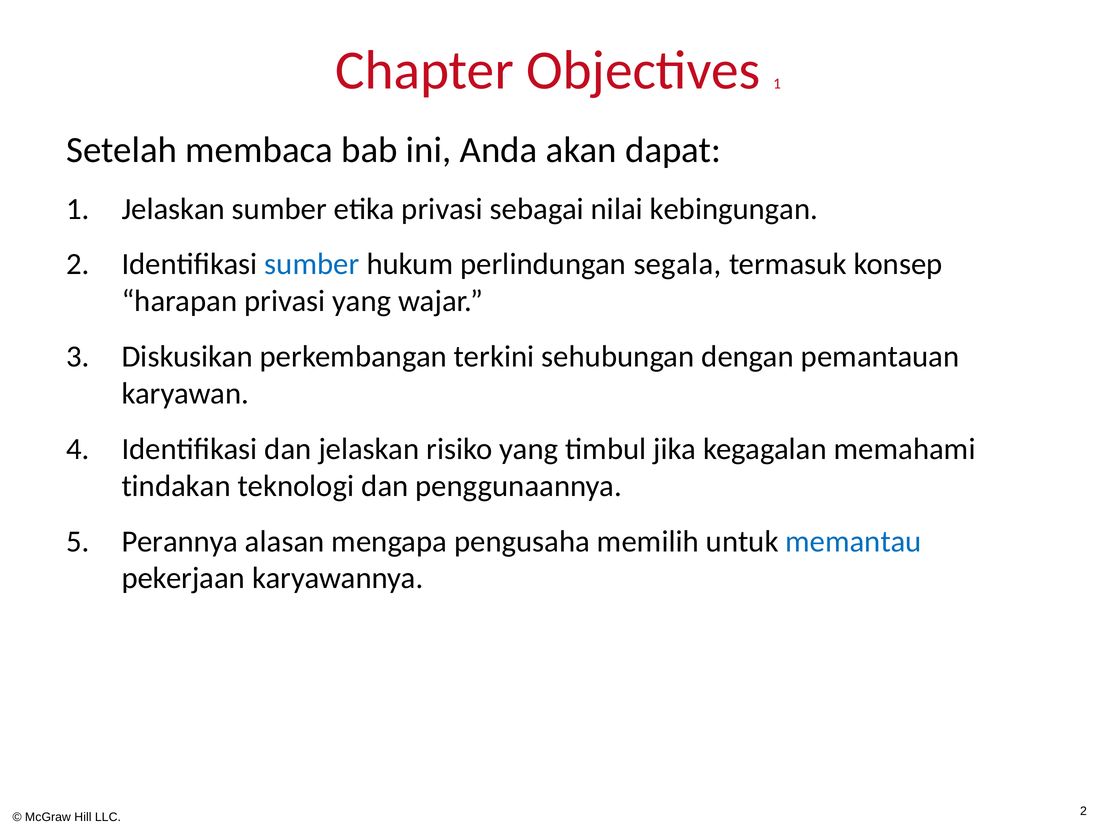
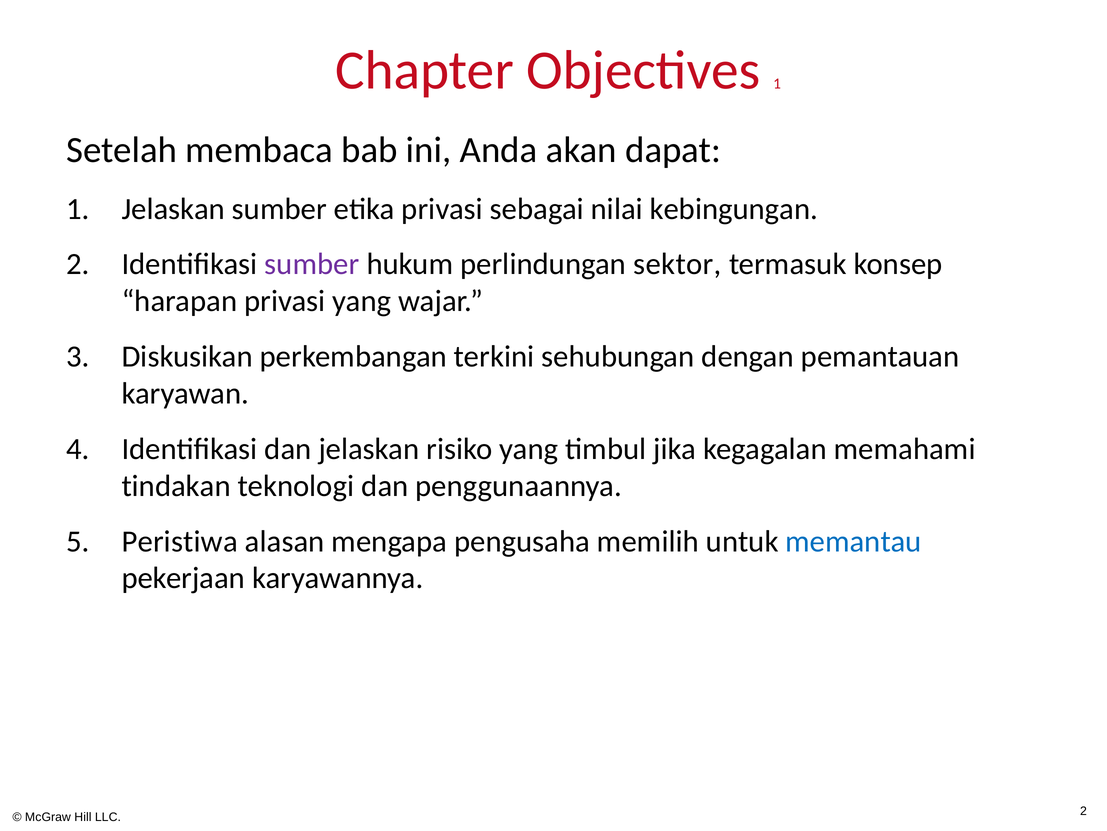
sumber colour: blue -> purple (312, 264)
segala: segala -> sektor (677, 264)
Perannya: Perannya -> Peristiwa (180, 541)
